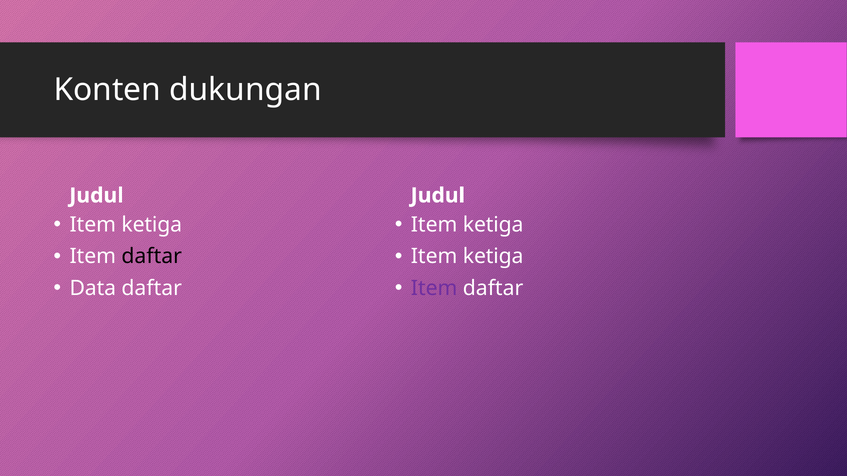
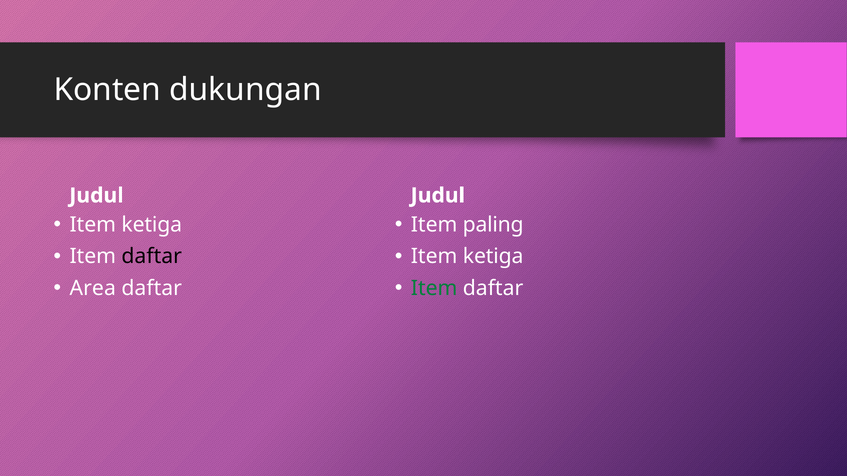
ketiga: ketiga -> paling (493, 225)
Data: Data -> Area (93, 288)
Item colour: purple -> green (434, 288)
